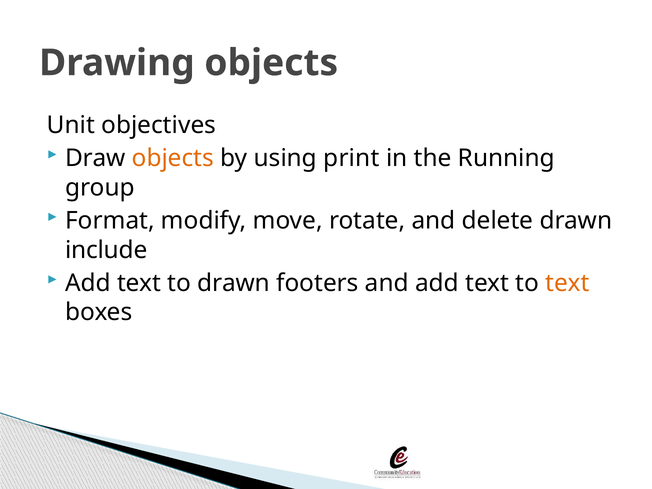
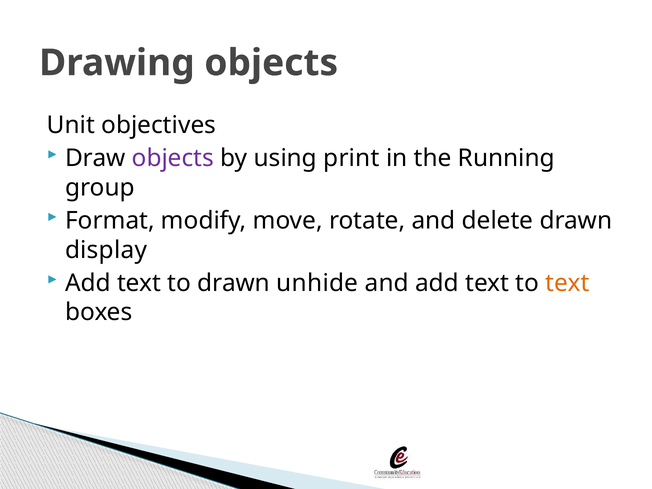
objects colour: orange -> purple (173, 158)
include: include -> display (106, 250)
footers: footers -> unhide (317, 283)
